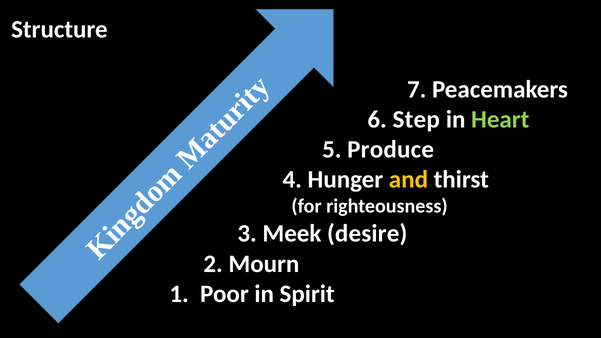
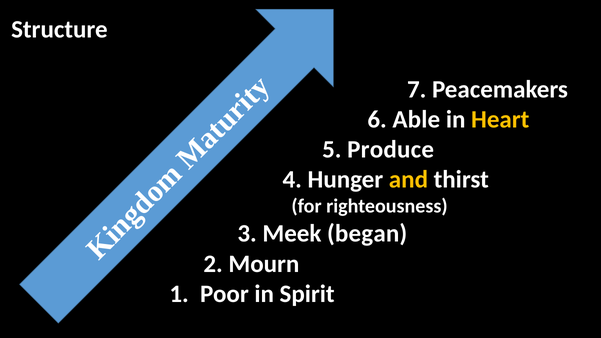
Step: Step -> Able (416, 120)
Heart colour: light green -> yellow (500, 120)
desire: desire -> began (367, 234)
